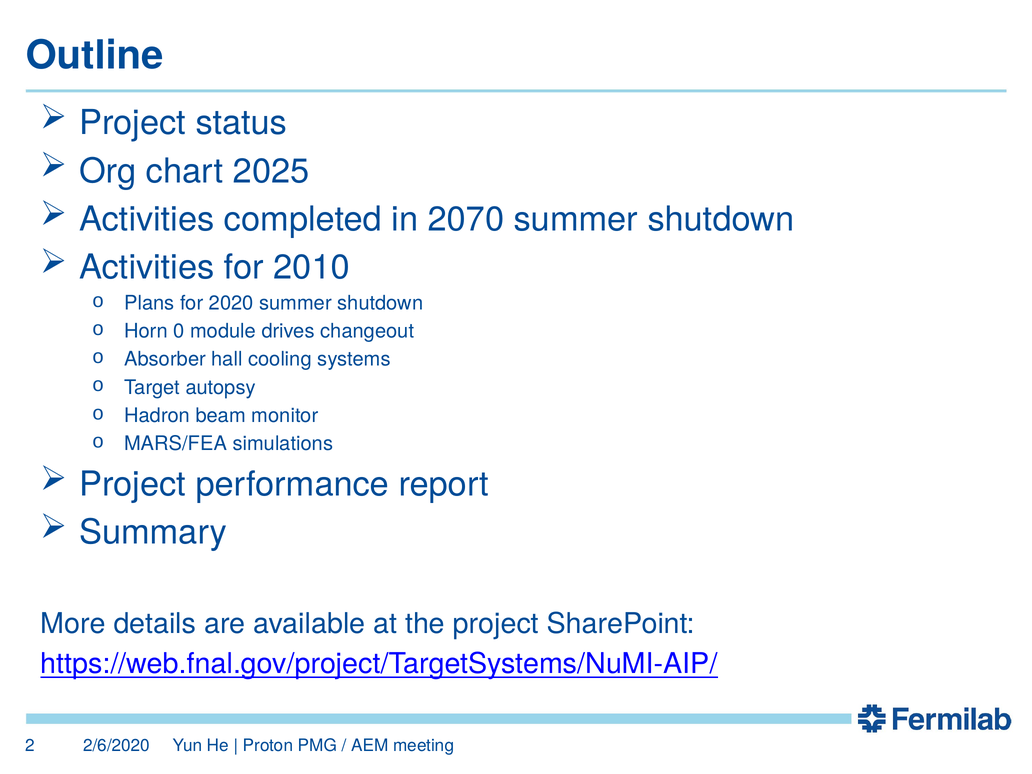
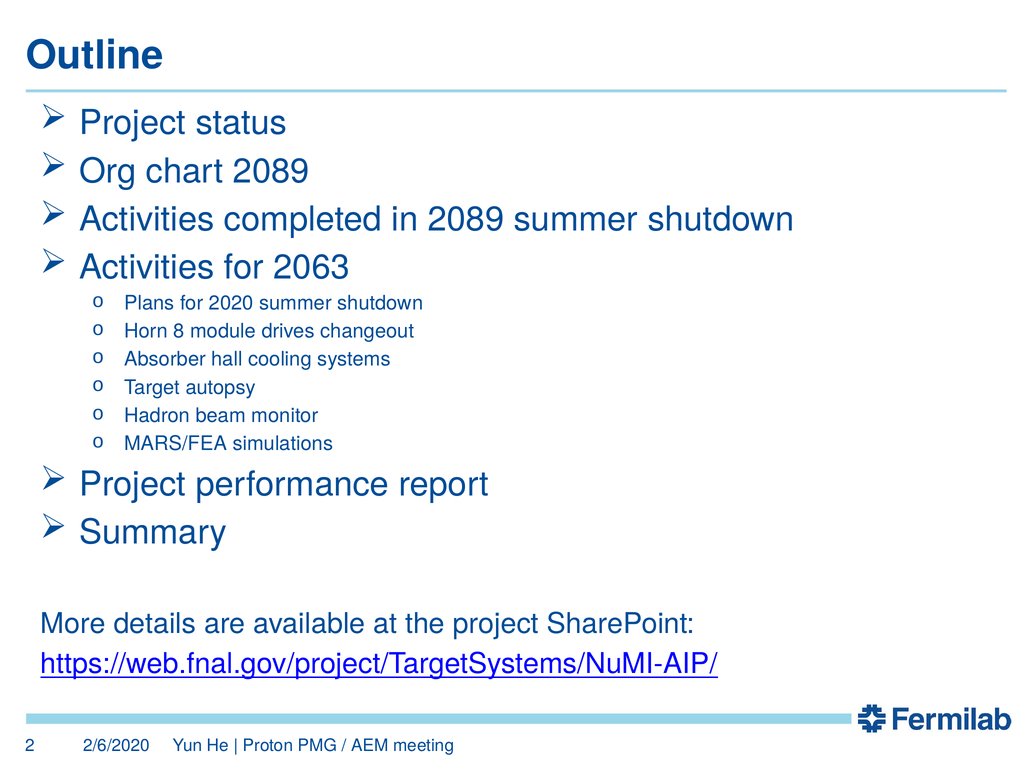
chart 2025: 2025 -> 2089 (271, 171)
in 2070: 2070 -> 2089 (466, 219)
2010: 2010 -> 2063 (312, 267)
0: 0 -> 8 (179, 331)
